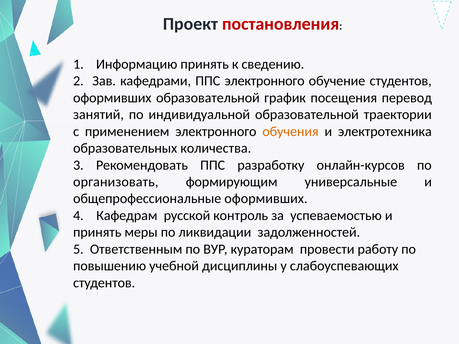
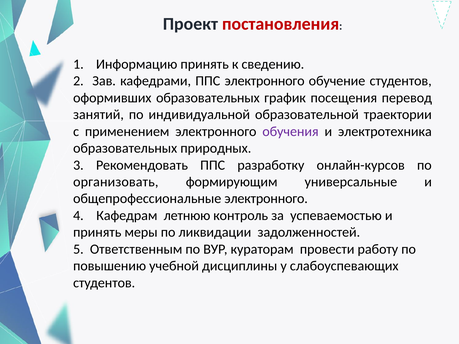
оформивших образовательной: образовательной -> образовательных (208, 98)
обучения colour: orange -> purple (290, 132)
количества: количества -> природных (216, 148)
общепрофессиональные оформивших: оформивших -> электронного (266, 199)
русской: русской -> летнюю (187, 216)
